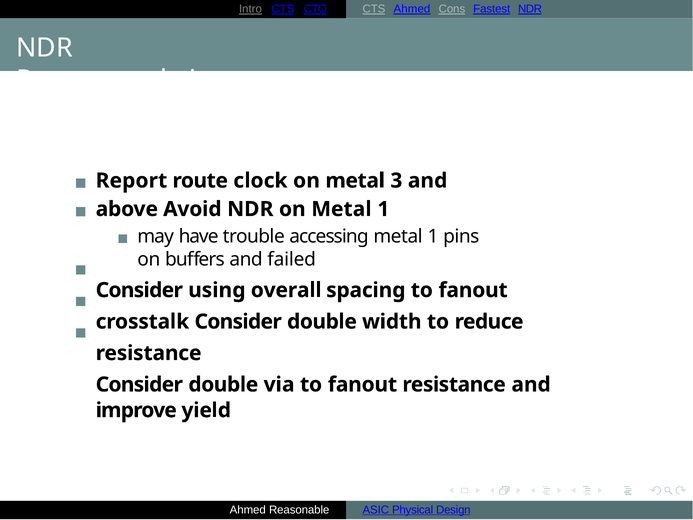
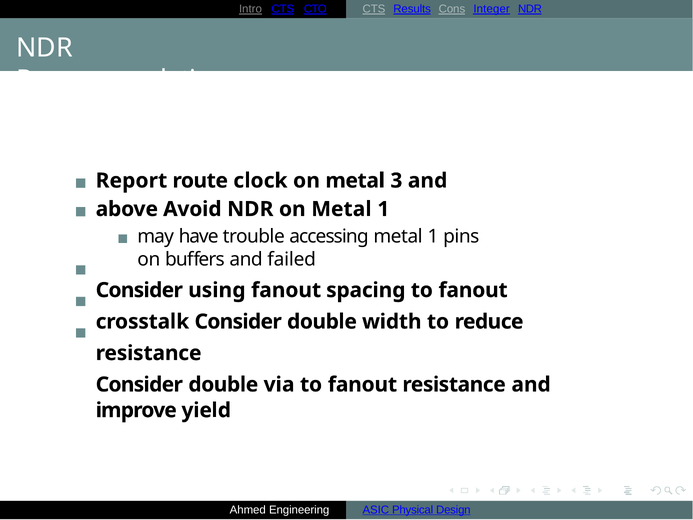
CTS Ahmed: Ahmed -> Results (412, 9)
Fastest: Fastest -> Integer (492, 9)
using overall: overall -> fanout (286, 290)
Reasonable: Reasonable -> Engineering (299, 510)
